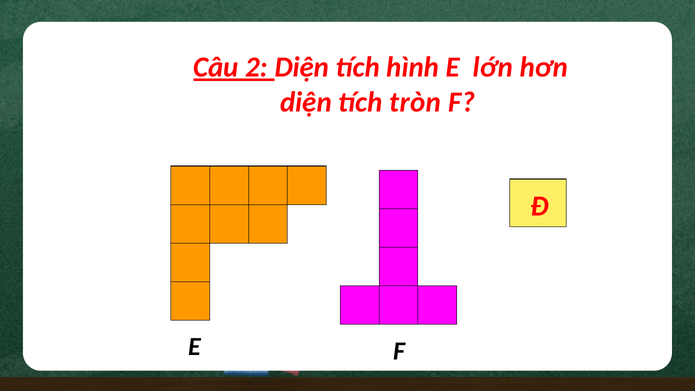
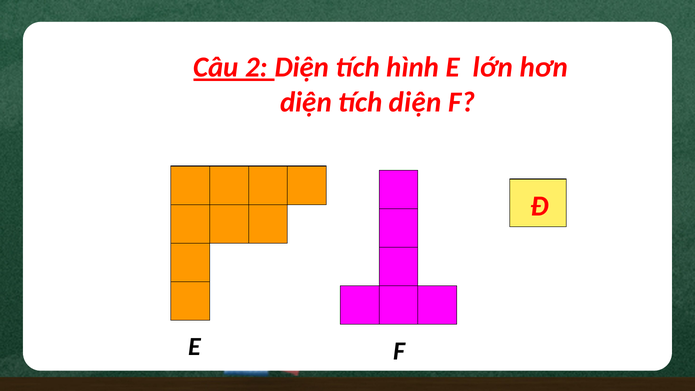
tích tròn: tròn -> diện (415, 102)
